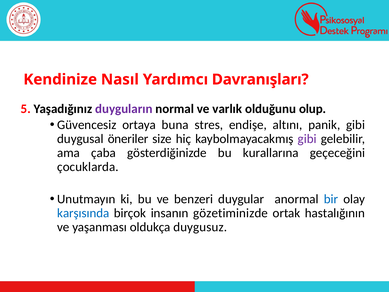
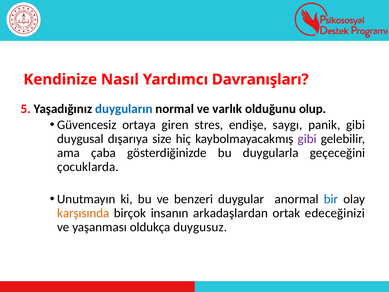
duyguların colour: purple -> blue (124, 109)
buna: buna -> giren (175, 125)
altını: altını -> saygı (288, 125)
öneriler: öneriler -> dışarıya (128, 139)
kurallarına: kurallarına -> duygularla (271, 153)
karşısında colour: blue -> orange (83, 213)
gözetiminizde: gözetiminizde -> arkadaşlardan (231, 213)
hastalığının: hastalığının -> edeceğinizi (335, 213)
